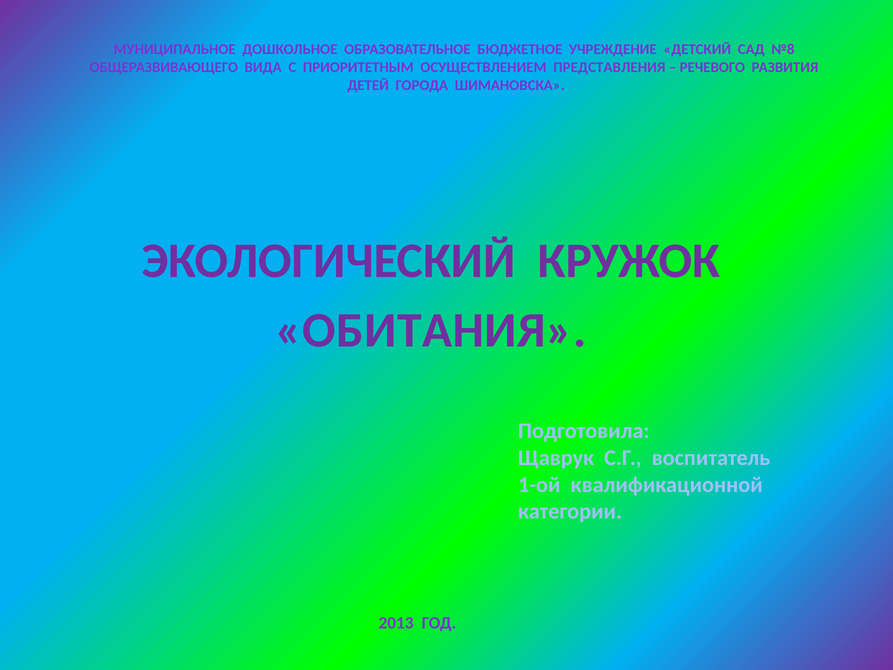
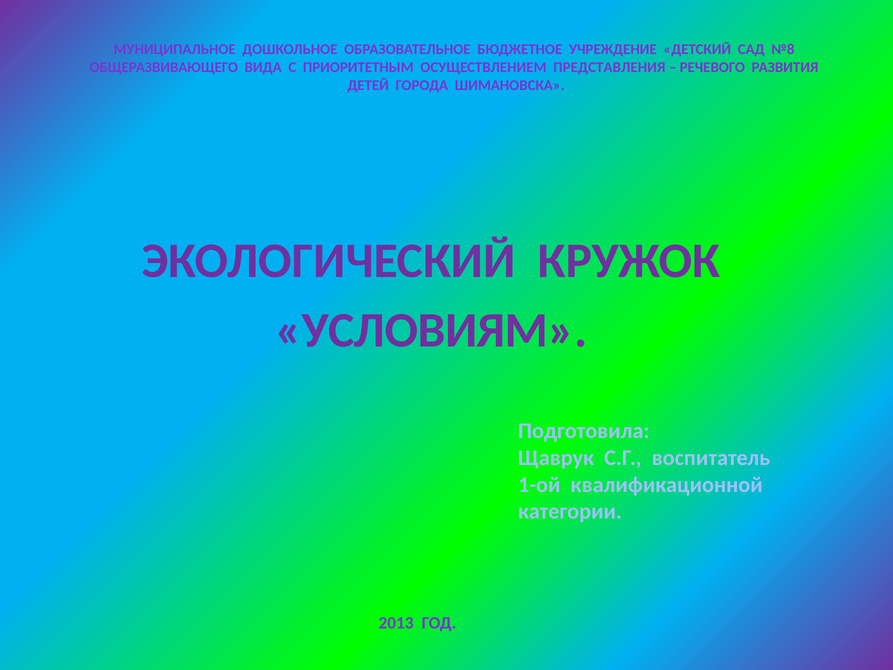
ОБИТАНИЯ: ОБИТАНИЯ -> УСЛОВИЯМ (431, 330)
